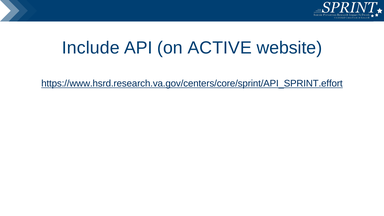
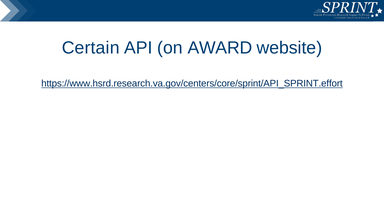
Include: Include -> Certain (91, 48)
ACTIVE: ACTIVE -> AWARD (220, 48)
